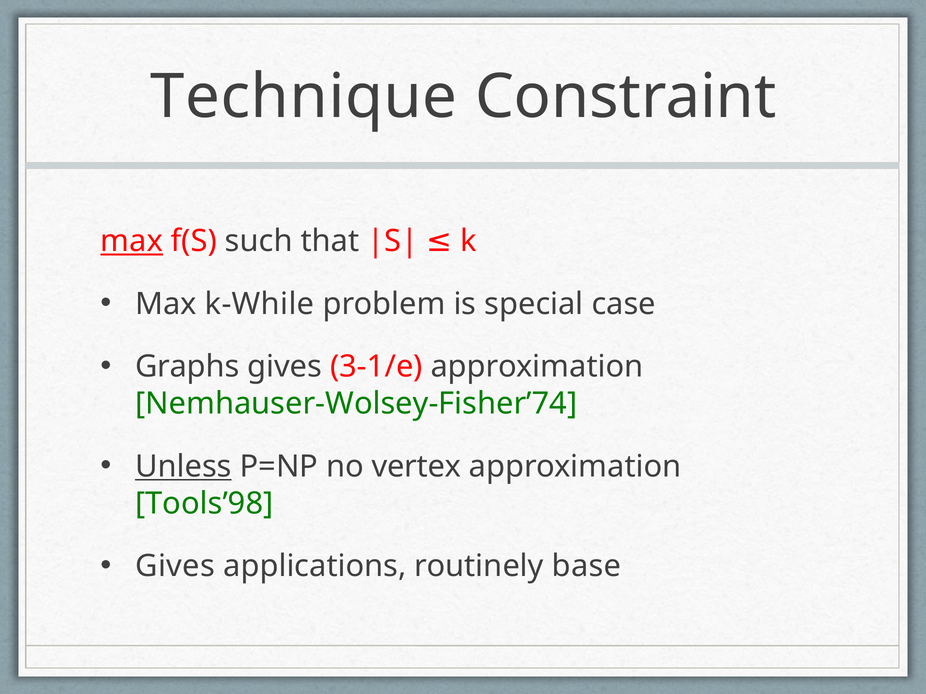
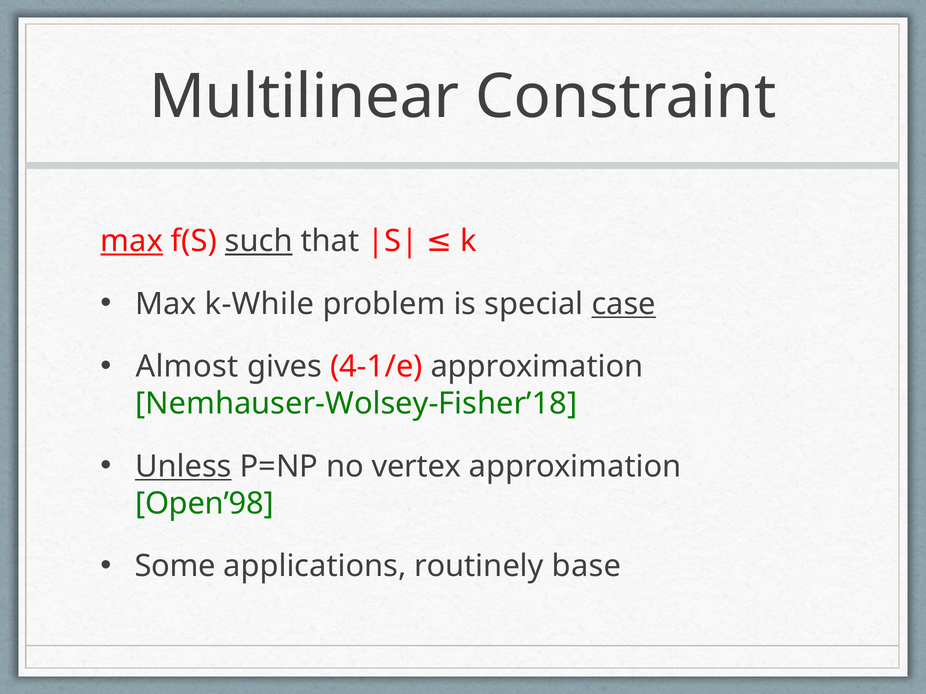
Technique: Technique -> Multilinear (304, 97)
such underline: none -> present (259, 241)
case underline: none -> present (624, 304)
Graphs: Graphs -> Almost (187, 367)
3-1/e: 3-1/e -> 4-1/e (376, 367)
Nemhauser-Wolsey-Fisher’74: Nemhauser-Wolsey-Fisher’74 -> Nemhauser-Wolsey-Fisher’18 (356, 404)
Tools’98: Tools’98 -> Open’98 (204, 504)
Gives: Gives -> Some (175, 567)
